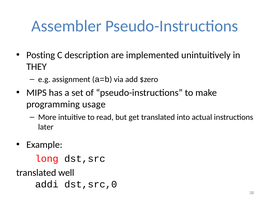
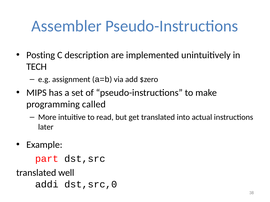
THEY: THEY -> TECH (37, 67)
usage: usage -> called (94, 105)
long: long -> part (47, 159)
